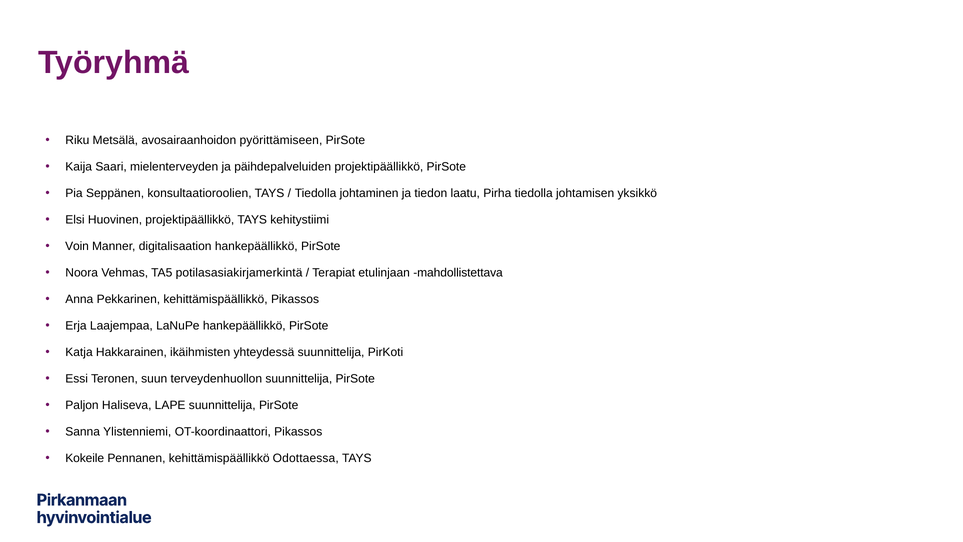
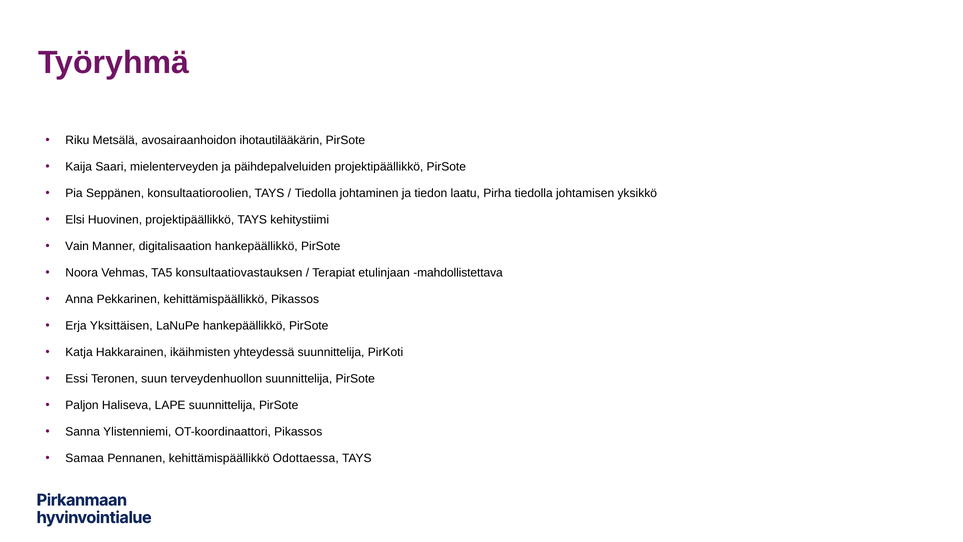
pyörittämiseen: pyörittämiseen -> ihotautilääkärin (281, 140)
Voin: Voin -> Vain (77, 246)
potilasasiakirjamerkintä: potilasasiakirjamerkintä -> konsultaatiovastauksen (239, 273)
Laajempaa: Laajempaa -> Yksittäisen (121, 326)
Kokeile: Kokeile -> Samaa (85, 458)
